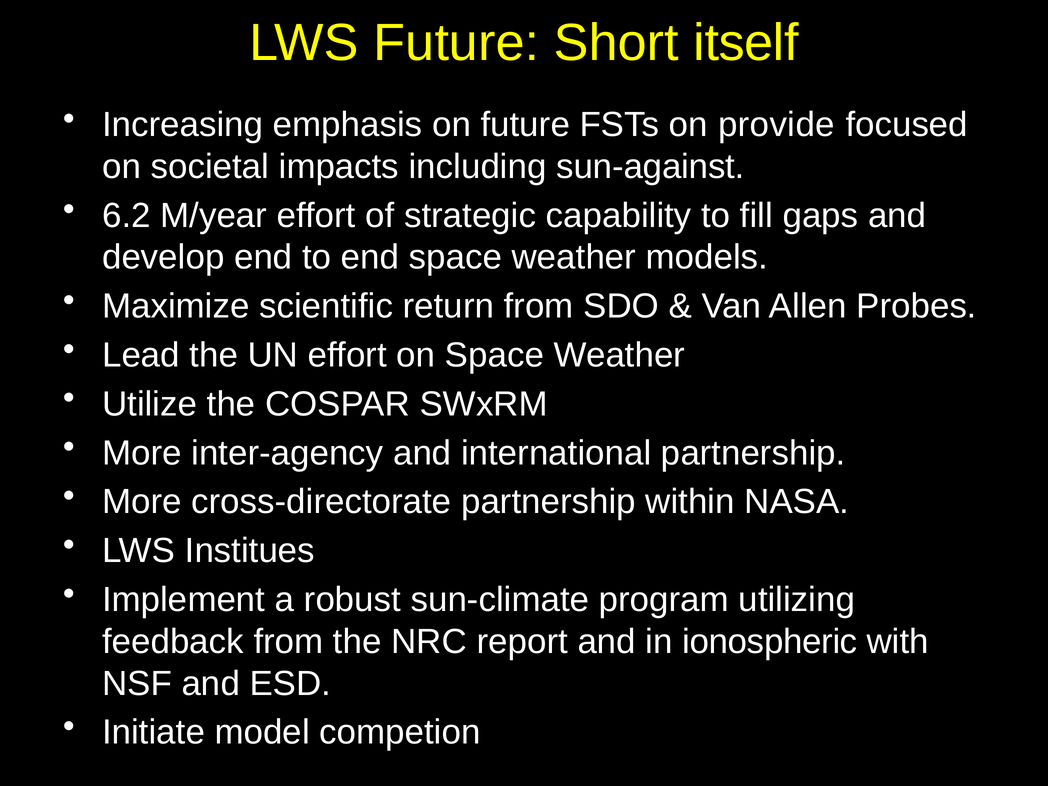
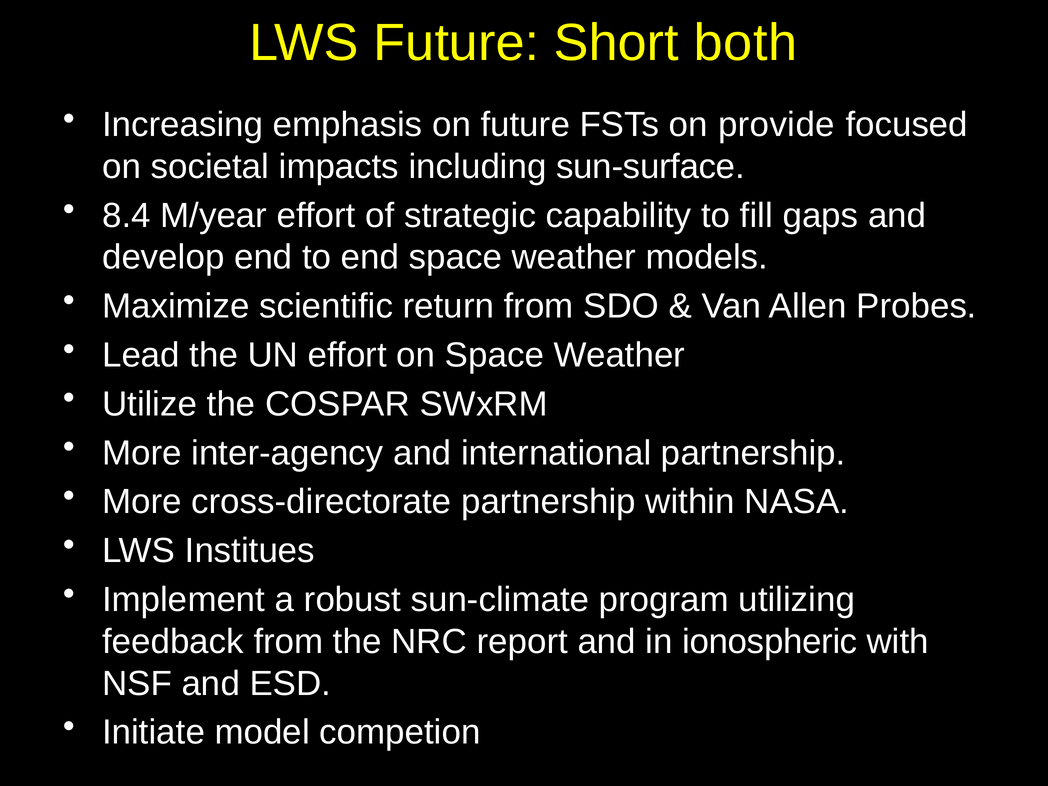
itself: itself -> both (746, 43)
sun-against: sun-against -> sun-surface (650, 167)
6.2: 6.2 -> 8.4 (126, 216)
